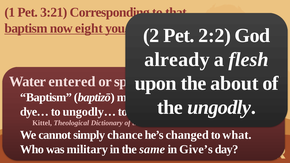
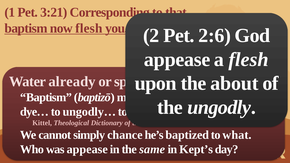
now eight: eight -> flesh (89, 28)
2:2: 2:2 -> 2:6 (215, 36)
already: already -> appease (177, 59)
entered: entered -> already (72, 82)
changed: changed -> baptized (187, 135)
was military: military -> appease (87, 150)
Give’s: Give’s -> Kept’s (196, 150)
